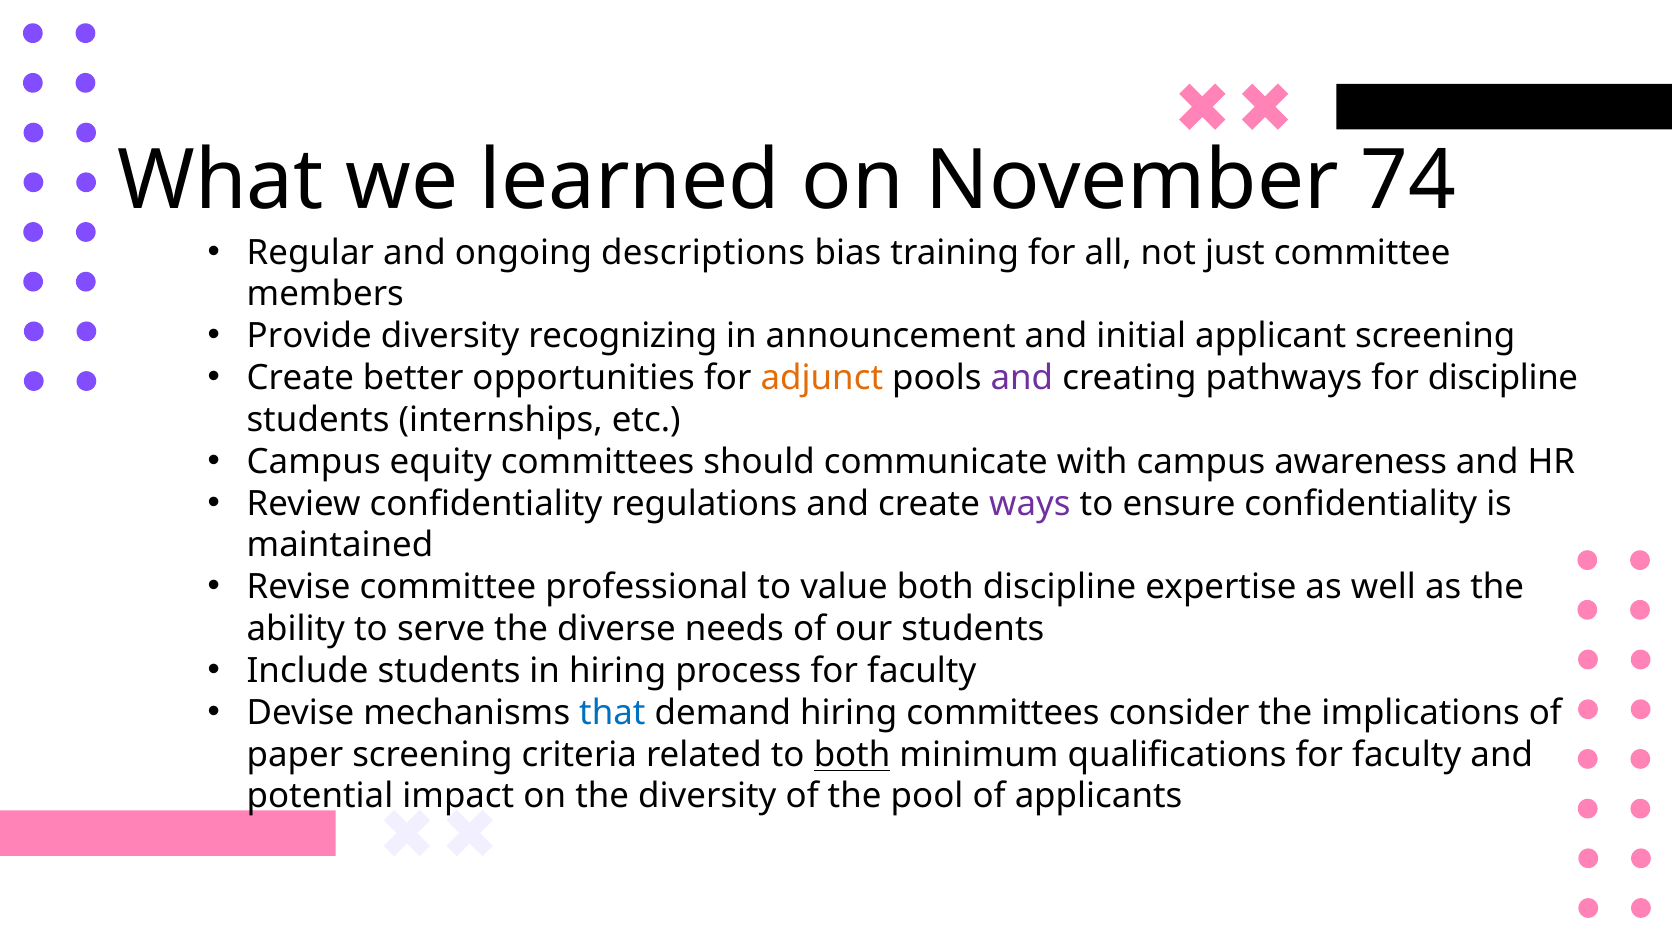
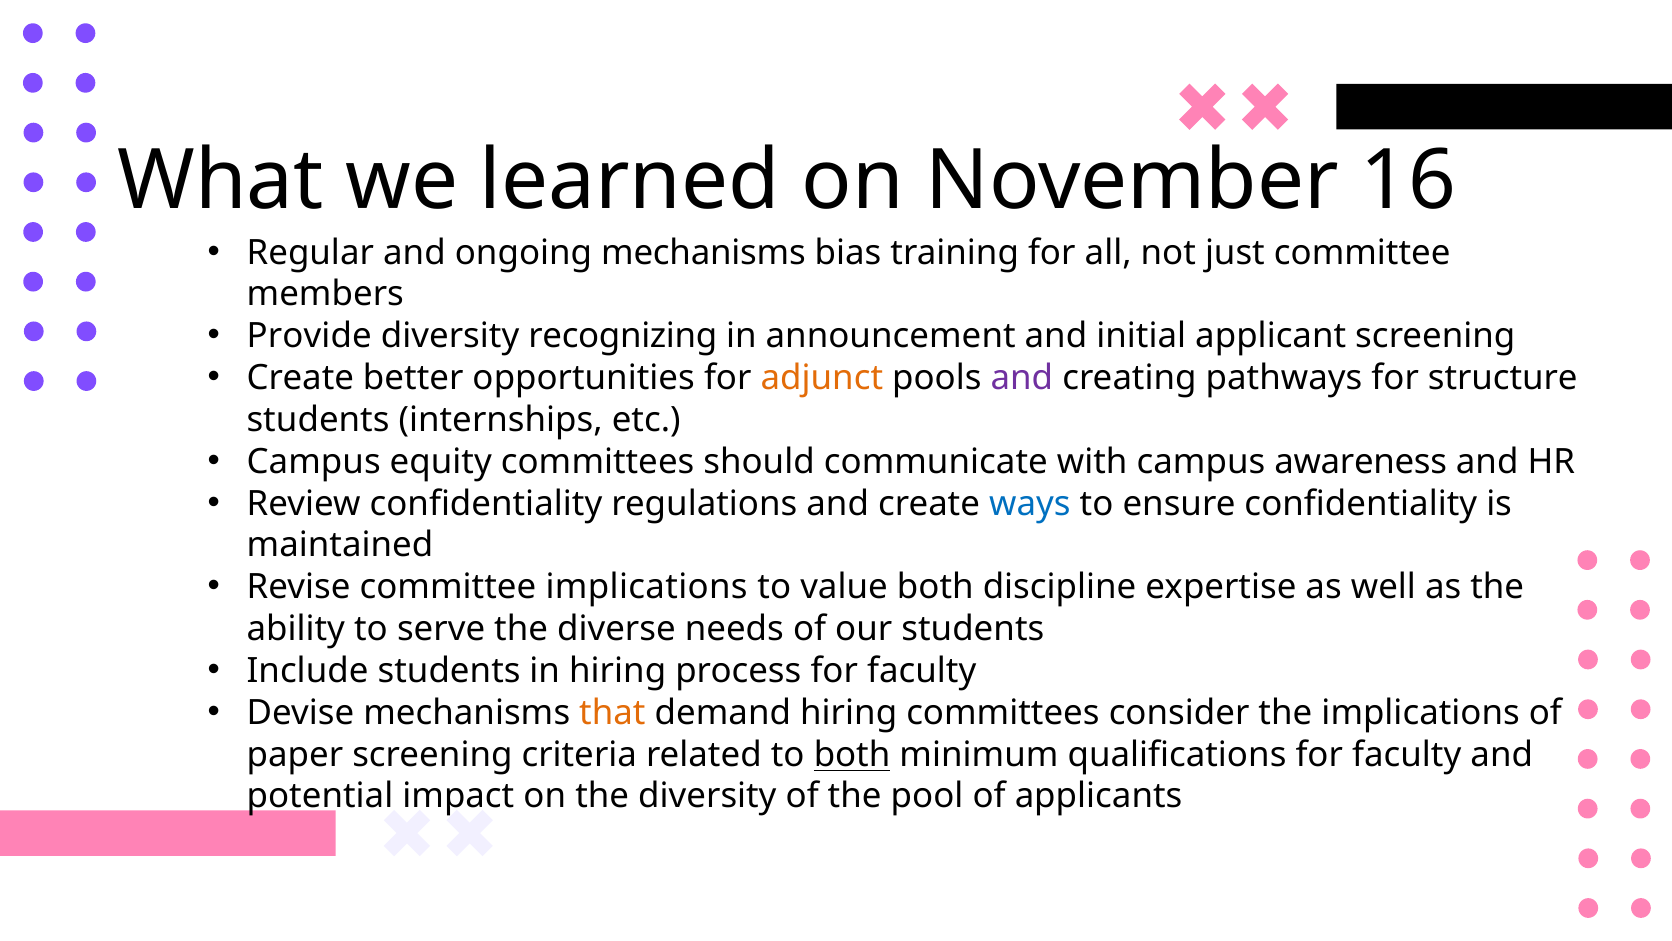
74: 74 -> 16 (1408, 181)
ongoing descriptions: descriptions -> mechanisms (703, 252)
for discipline: discipline -> structure (1503, 378)
ways colour: purple -> blue (1030, 503)
committee professional: professional -> implications (647, 587)
that colour: blue -> orange (612, 712)
